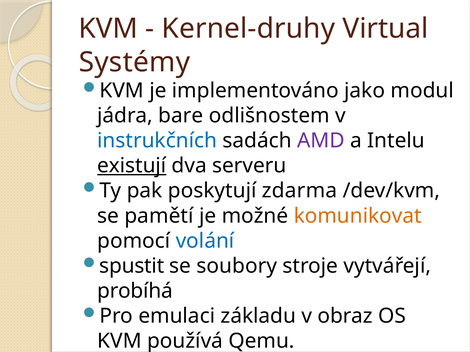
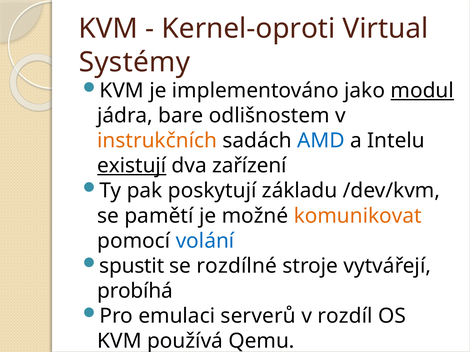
Kernel-druhy: Kernel-druhy -> Kernel-oproti (248, 29)
modul underline: none -> present (422, 91)
instrukčních colour: blue -> orange (157, 141)
AMD colour: purple -> blue (321, 141)
serveru: serveru -> zařízení (249, 166)
zdarma: zdarma -> základu (300, 191)
soubory: soubory -> rozdílné (237, 266)
základu: základu -> serverů (258, 316)
obraz: obraz -> rozdíl (345, 316)
